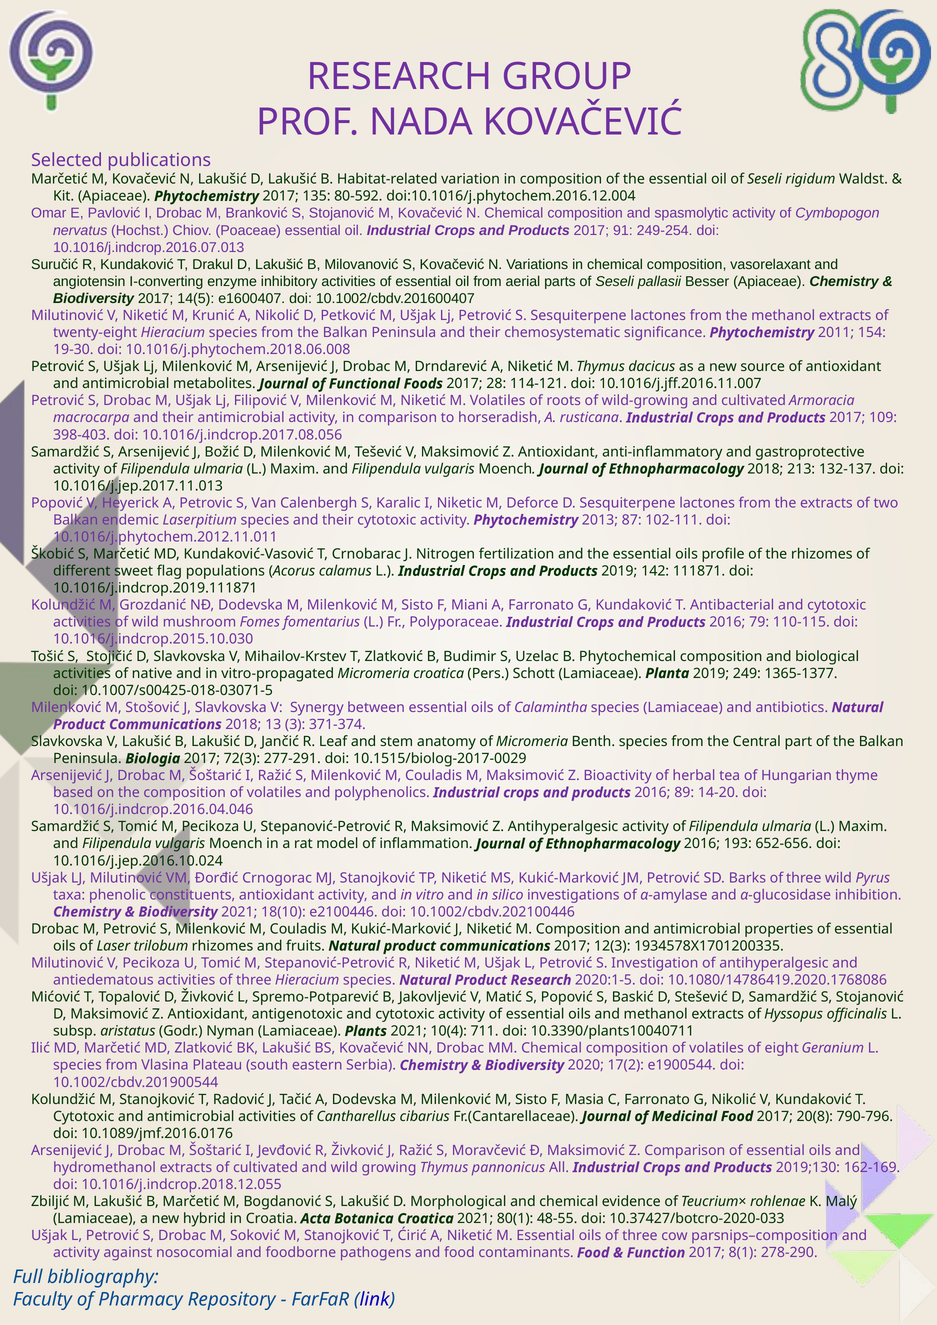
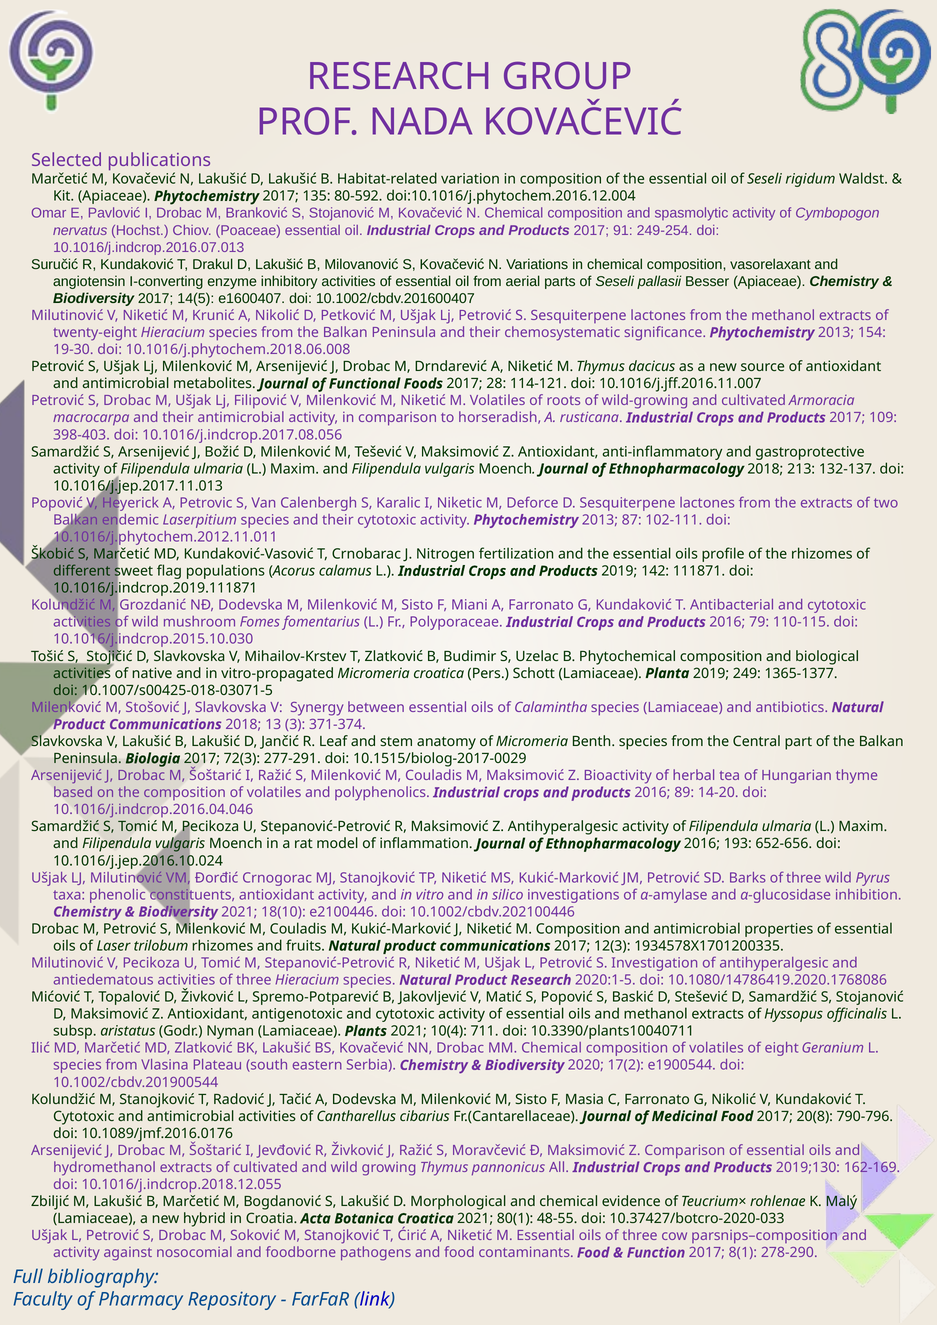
significance Phytochemistry 2011: 2011 -> 2013 (836, 333)
